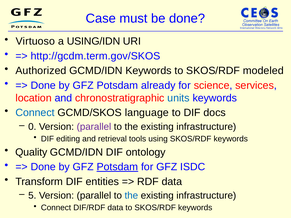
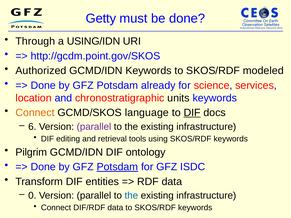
Case: Case -> Getty (101, 19)
Virtuoso: Virtuoso -> Through (35, 41)
http://gcdm.term.gov/SKOS: http://gcdm.term.gov/SKOS -> http://gcdm.point.gov/SKOS (95, 56)
units colour: blue -> black (178, 98)
Connect colour: blue -> orange (35, 113)
DIF underline: none -> present (192, 113)
0: 0 -> 6 (32, 127)
Quality: Quality -> Pilgrim (31, 152)
5: 5 -> 0 (32, 196)
